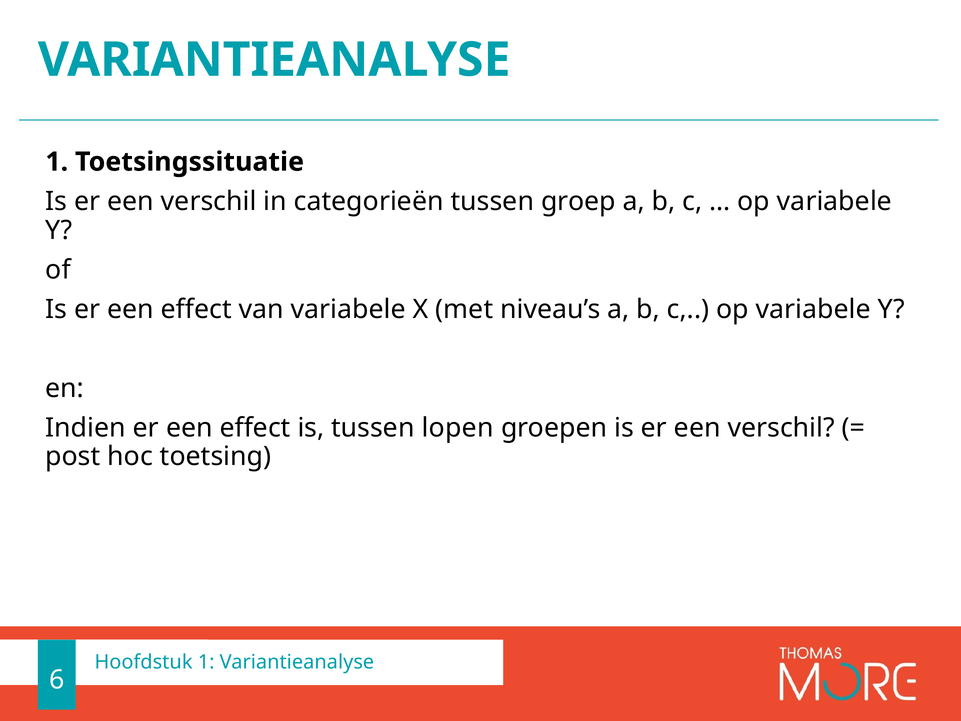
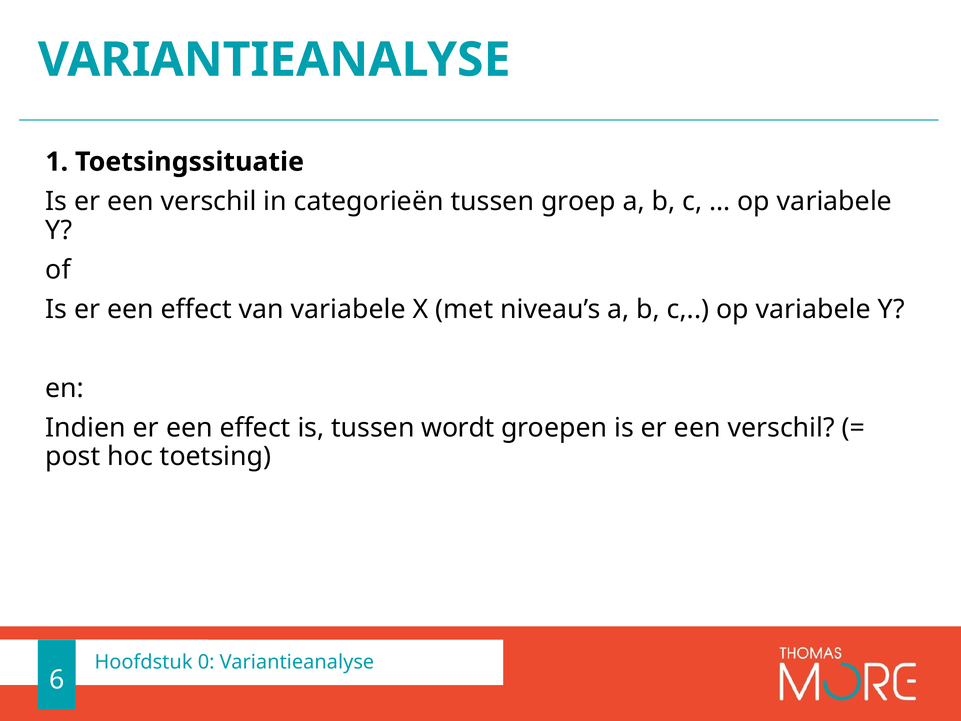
lopen: lopen -> wordt (458, 428)
Hoofdstuk 1: 1 -> 0 (206, 662)
